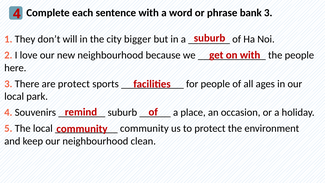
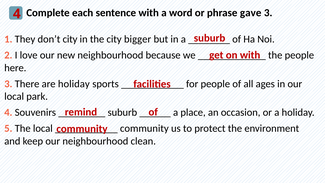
bank: bank -> gave (251, 13)
don’t will: will -> city (70, 39)
are protect: protect -> holiday (74, 84)
